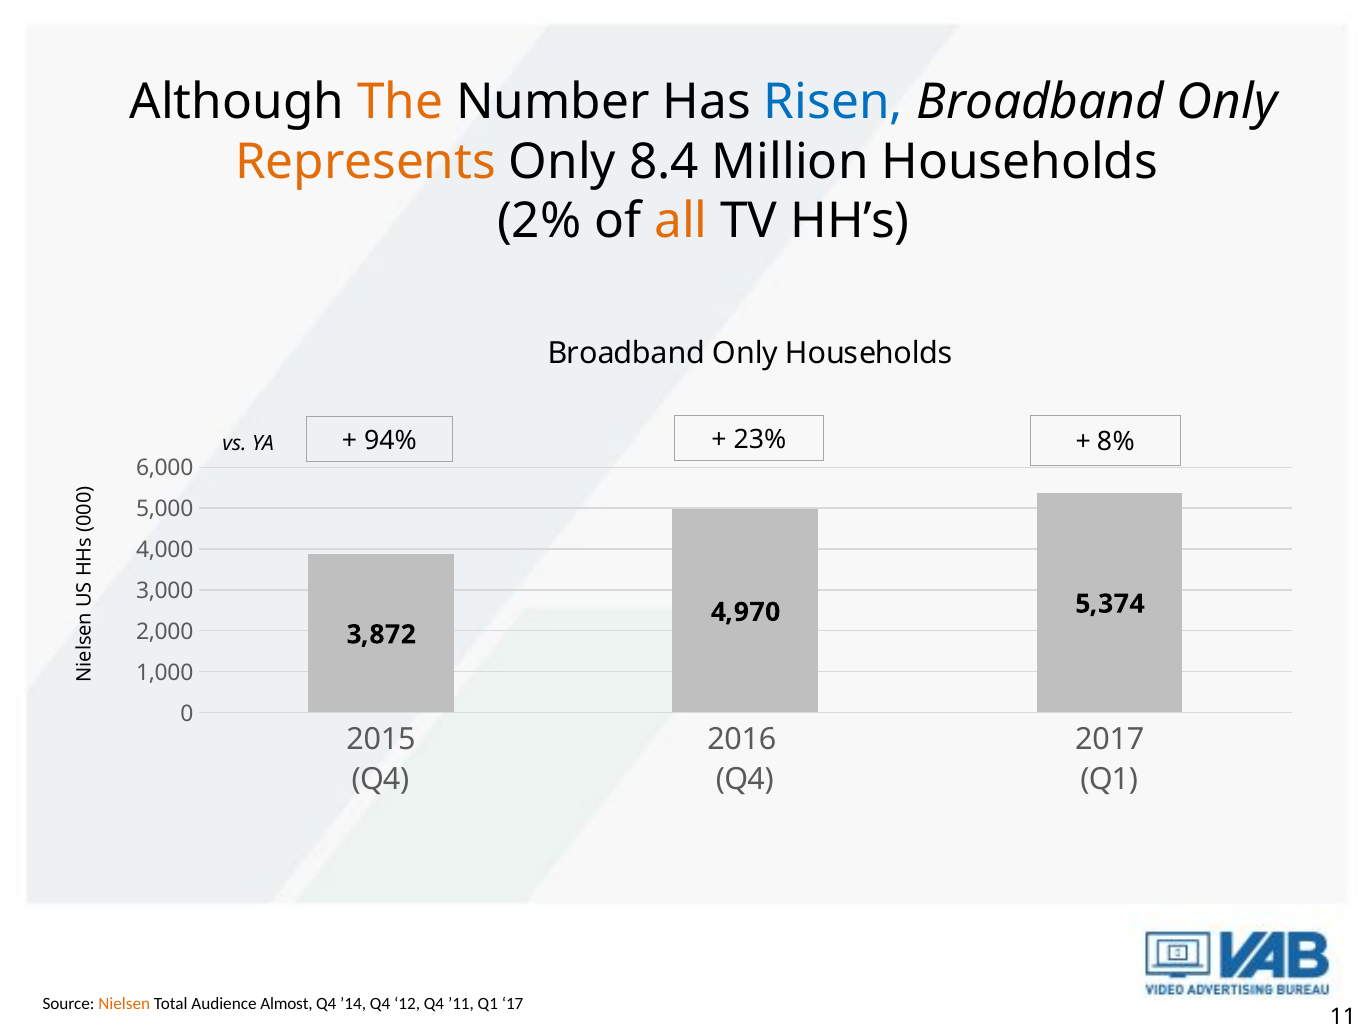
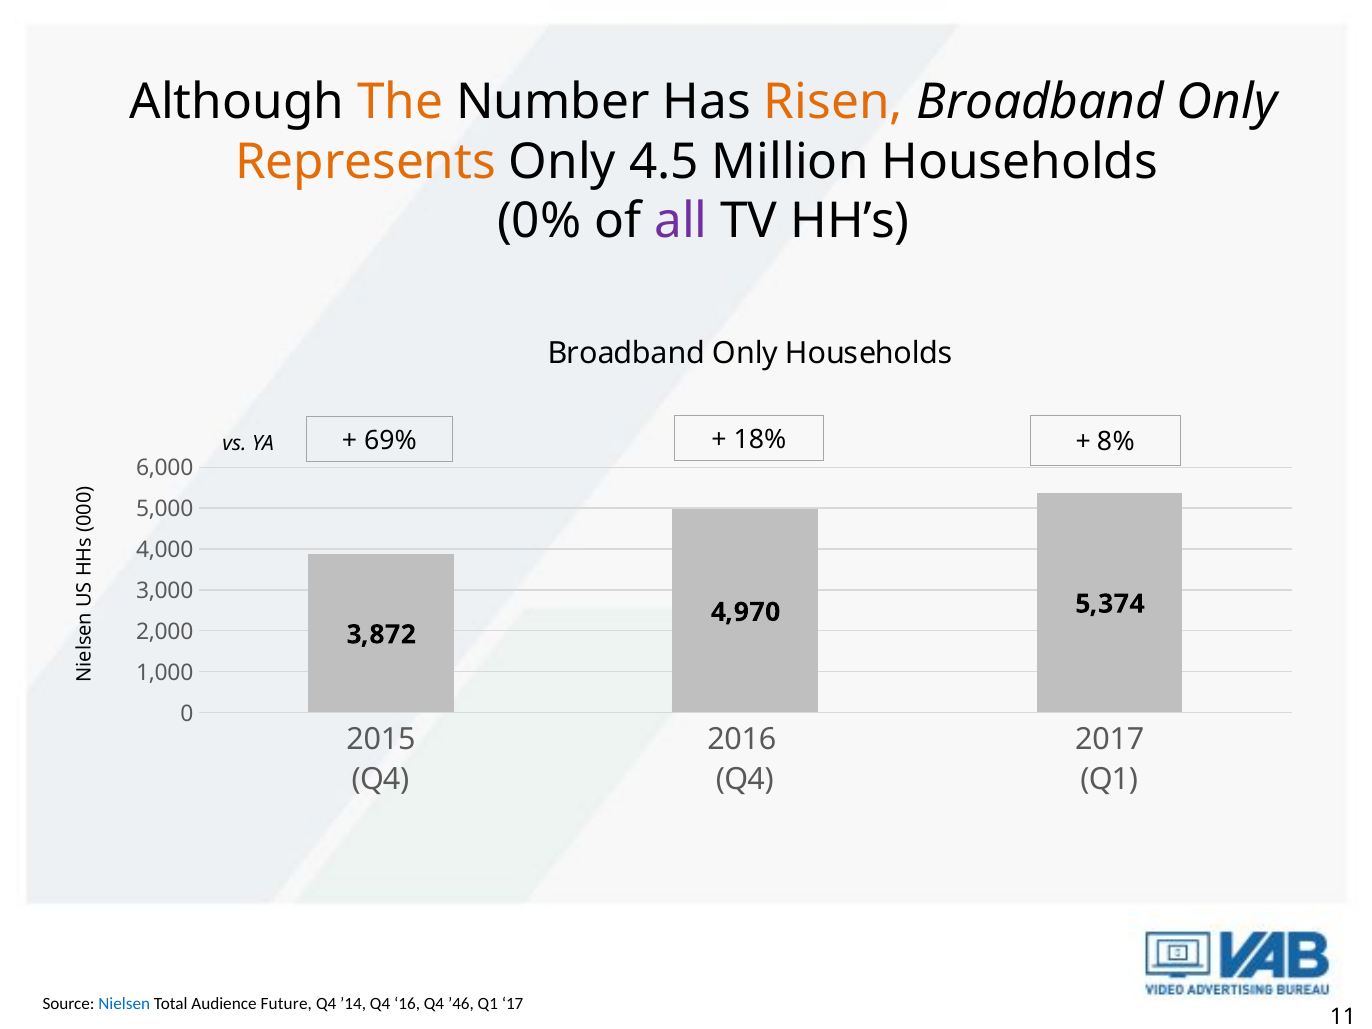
Risen colour: blue -> orange (833, 103)
8.4: 8.4 -> 4.5 (664, 162)
2%: 2% -> 0% (539, 221)
all colour: orange -> purple (681, 221)
94%: 94% -> 69% (390, 441)
23%: 23% -> 18% (760, 440)
Nielsen colour: orange -> blue (124, 1003)
Almost: Almost -> Future (286, 1003)
12: 12 -> 16 (407, 1003)
’11: ’11 -> ’46 (461, 1003)
